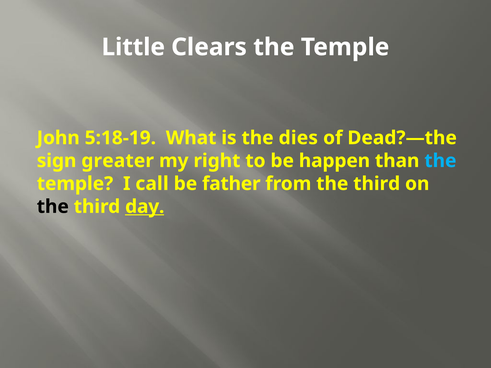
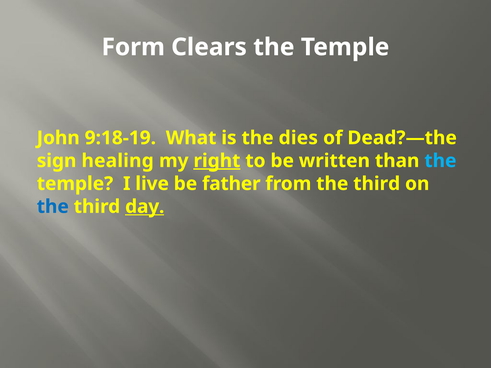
Little: Little -> Form (133, 47)
5:18-19: 5:18-19 -> 9:18-19 (120, 138)
greater: greater -> healing (118, 161)
right underline: none -> present (217, 161)
happen: happen -> written (334, 161)
call: call -> live (152, 184)
the colour: black -> blue (53, 207)
